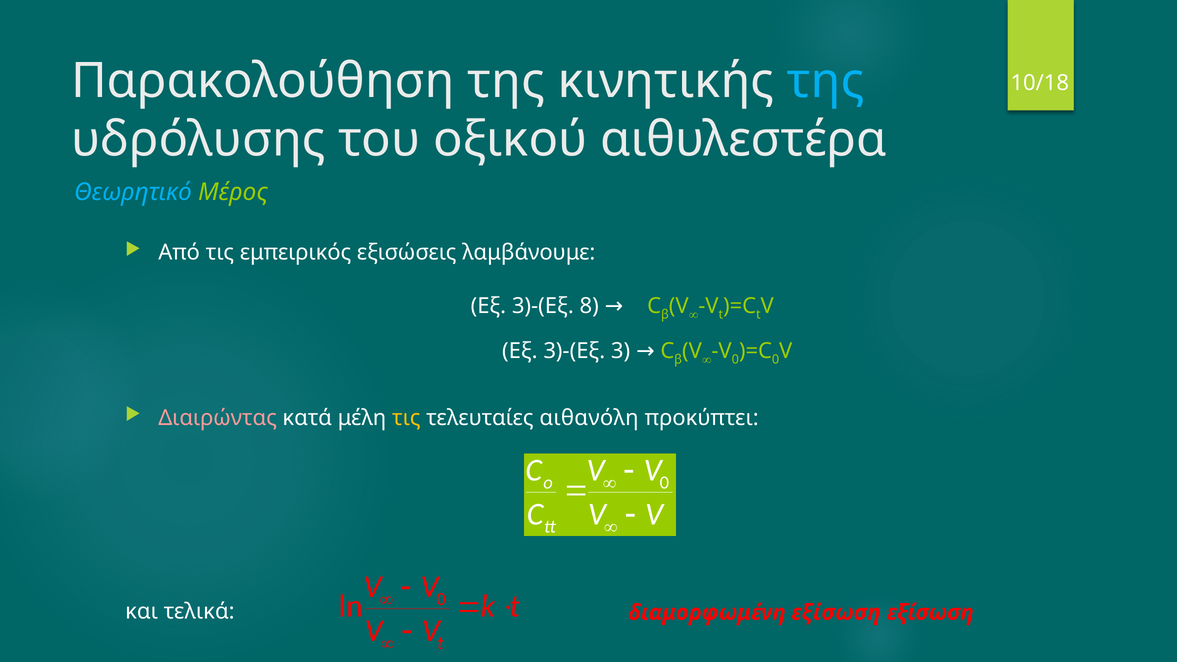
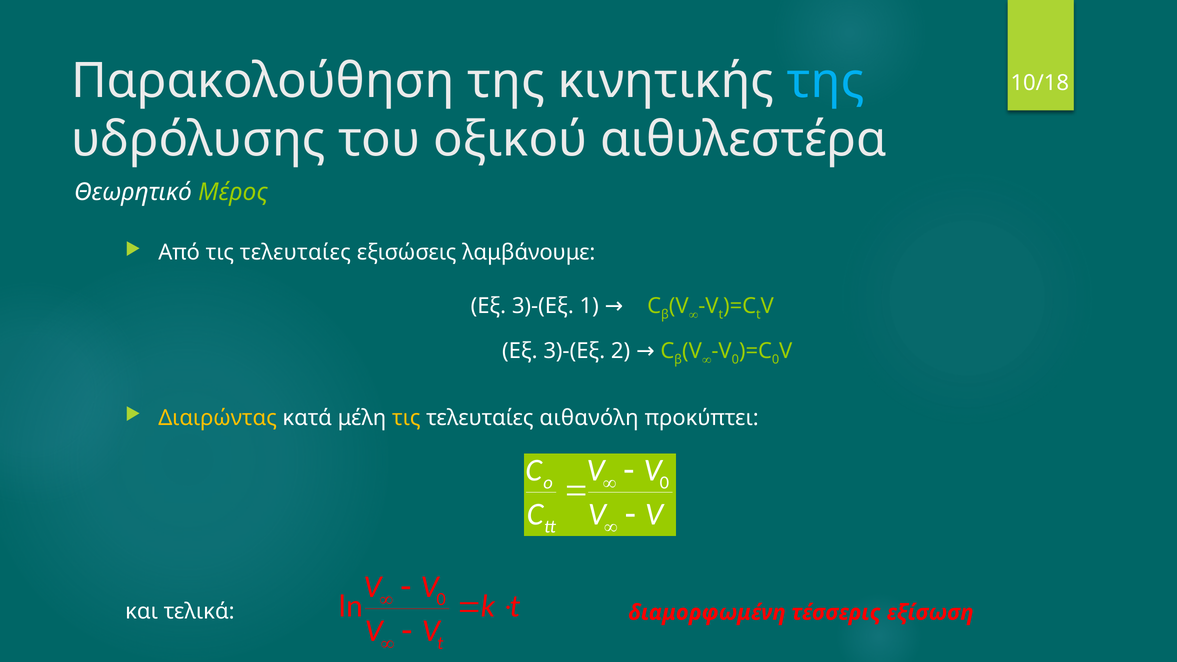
Θεωρητικό colour: light blue -> white (133, 192)
Από τις εμπειρικός: εμπειρικός -> τελευταίες (295, 253)
8: 8 -> 1 (589, 306)
3: 3 -> 2 (621, 351)
Διαιρώντας colour: pink -> yellow (218, 418)
διαμορφωμένη εξίσωση: εξίσωση -> τέσσερις (836, 613)
